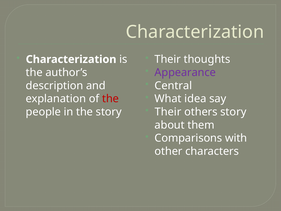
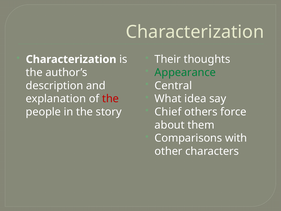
Appearance colour: purple -> green (185, 72)
Their: Their -> Chief (168, 112)
others story: story -> force (233, 112)
